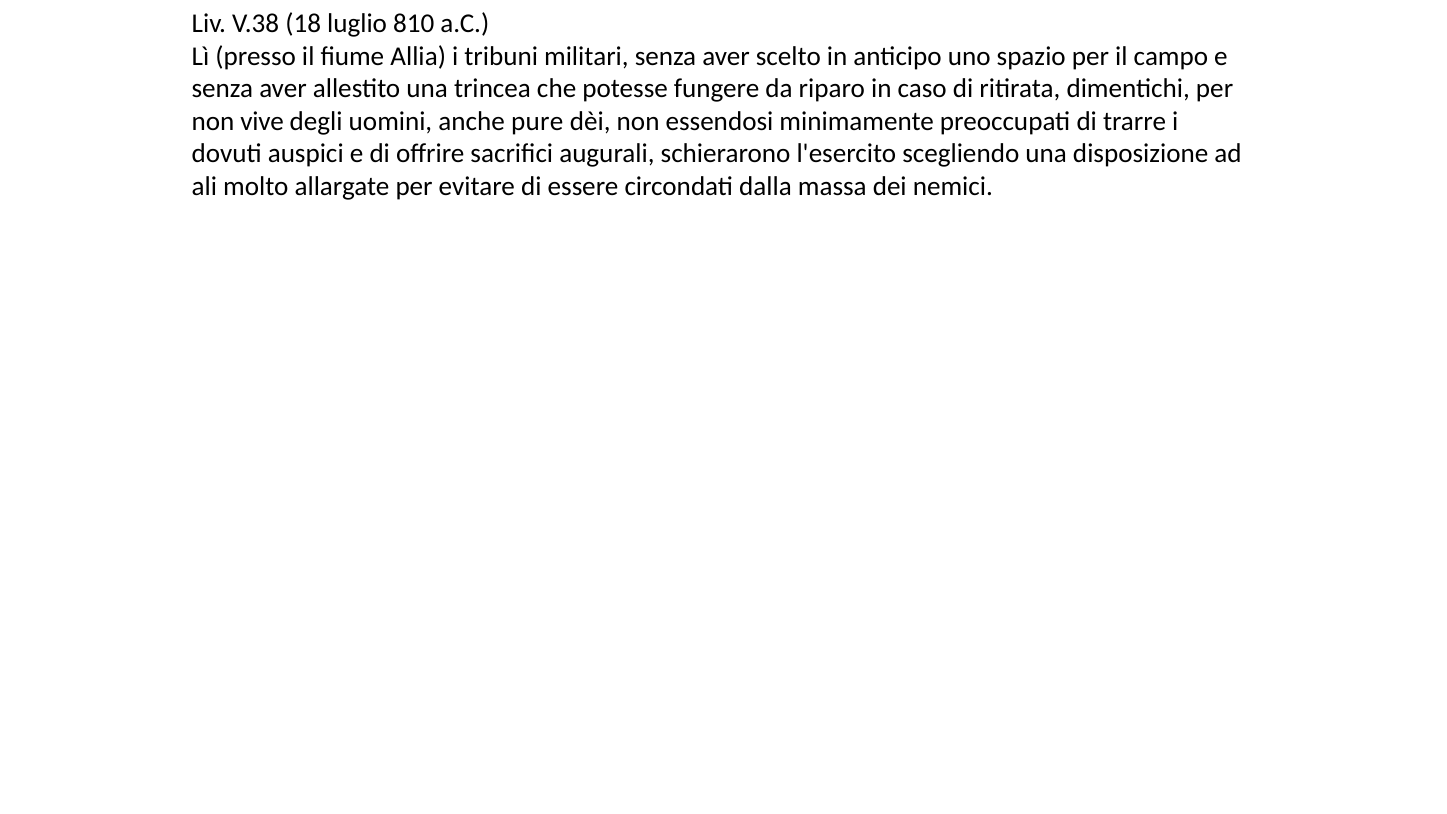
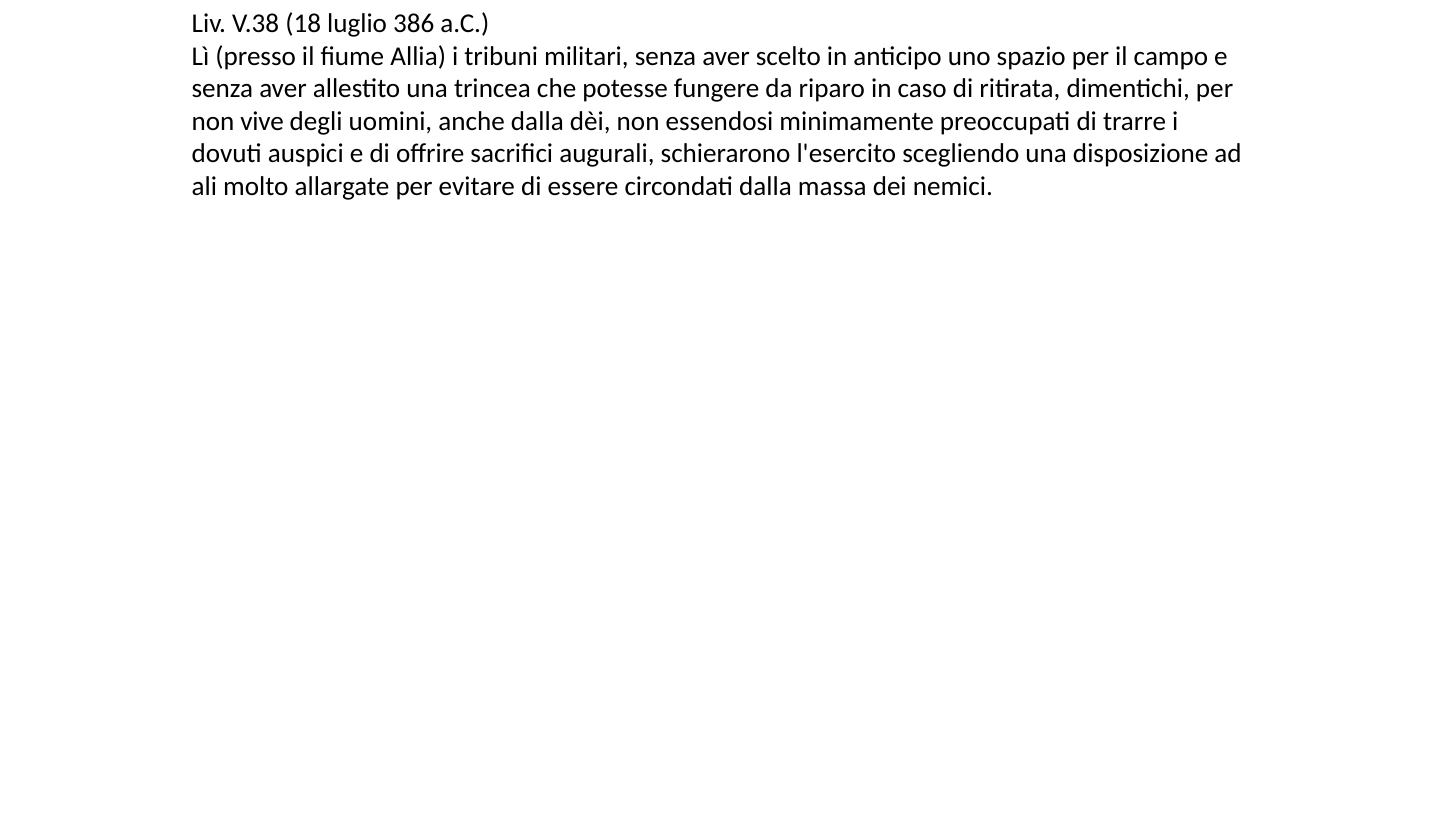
810: 810 -> 386 (414, 24)
anche pure: pure -> dalla (537, 121)
